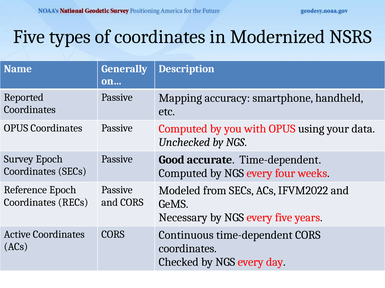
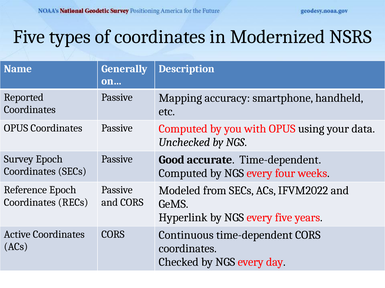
Necessary: Necessary -> Hyperlink (183, 218)
